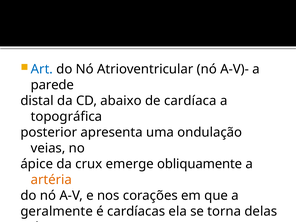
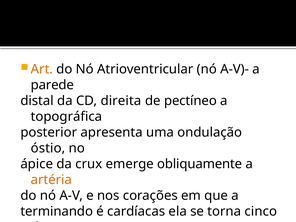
Art colour: blue -> orange (42, 69)
abaixo: abaixo -> direita (121, 101)
cardíaca: cardíaca -> pectíneo (190, 101)
veias: veias -> óstio (48, 148)
geralmente: geralmente -> terminando (57, 211)
delas: delas -> cinco (261, 211)
